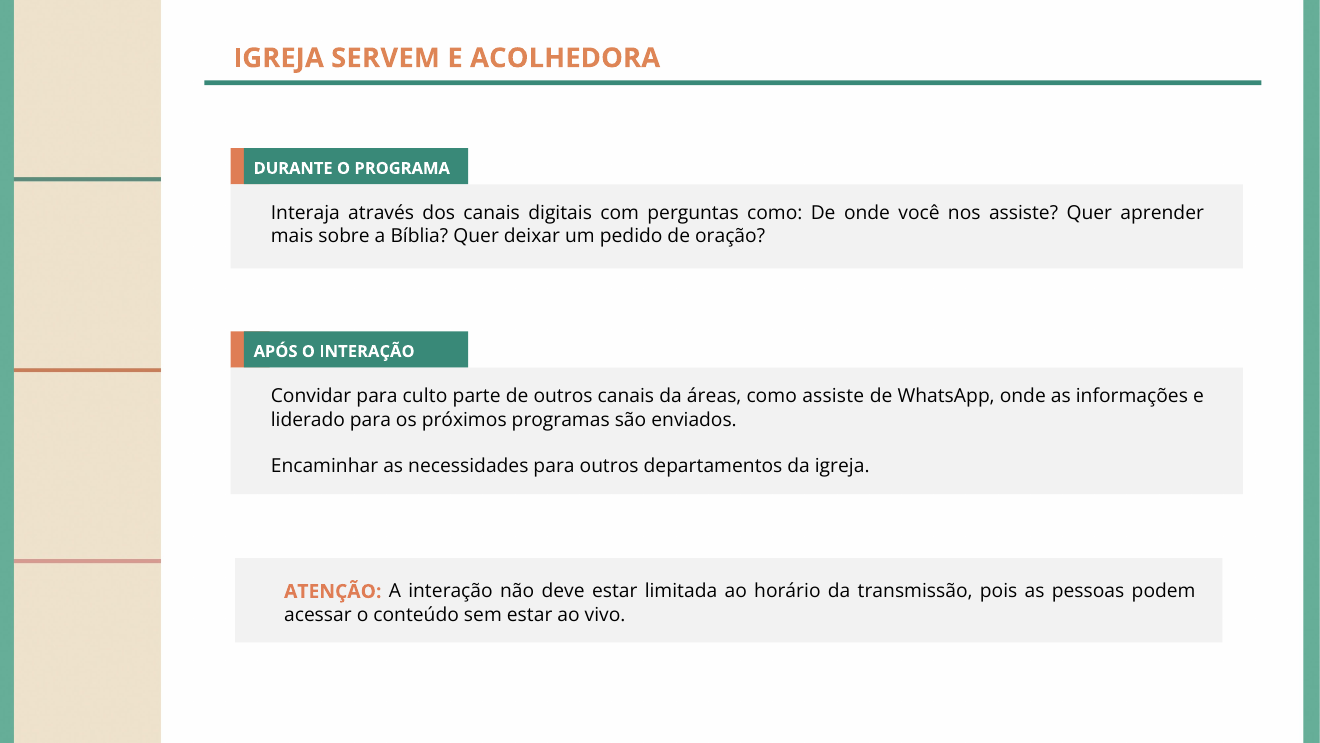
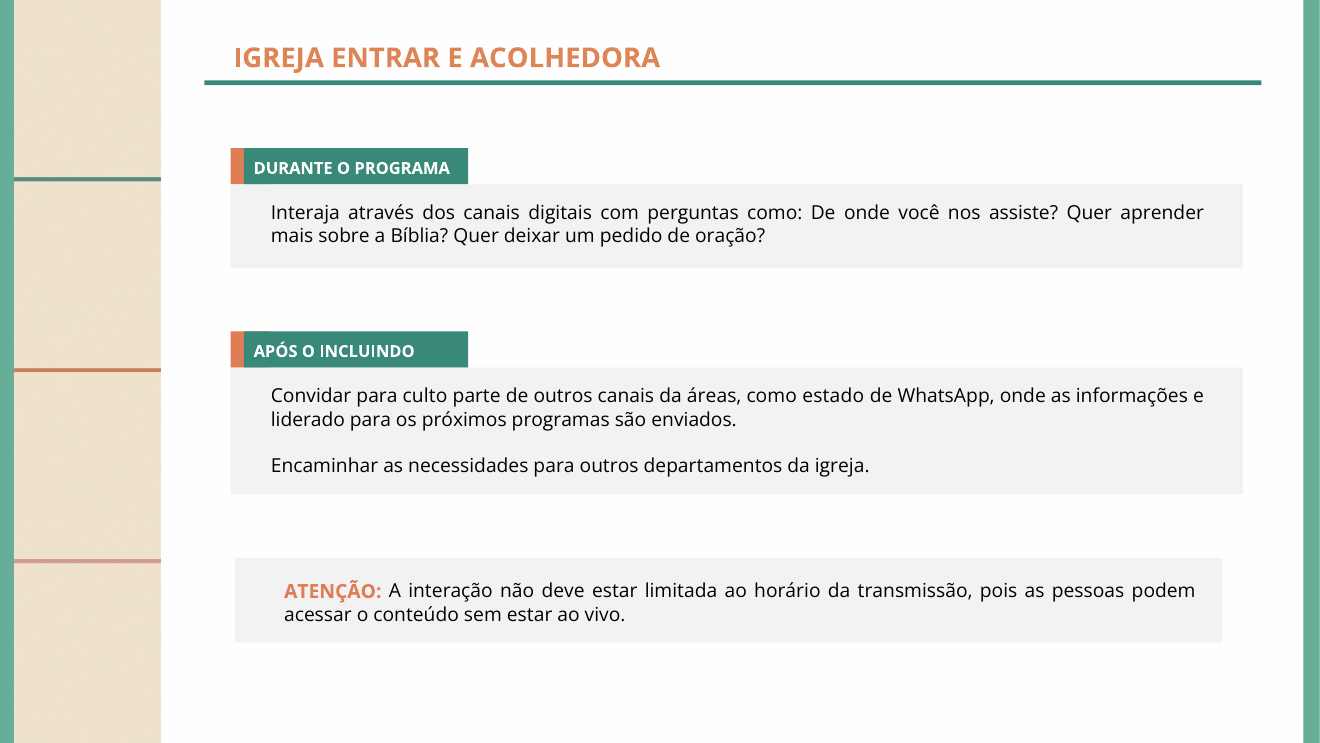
SERVEM: SERVEM -> ENTRAR (386, 58)
O INTERAÇÃO: INTERAÇÃO -> INCLUINDO (367, 351)
como assiste: assiste -> estado (833, 396)
